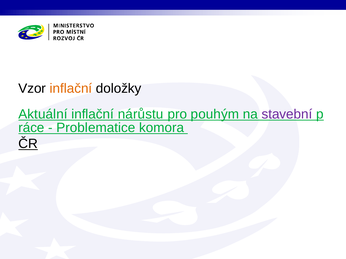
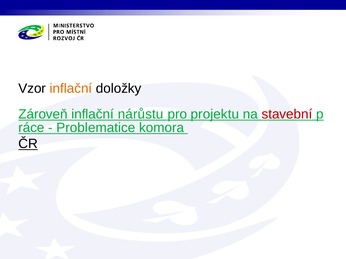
Aktuální: Aktuální -> Zároveň (43, 114)
pouhým: pouhým -> projektu (215, 114)
stavební colour: purple -> red (287, 114)
